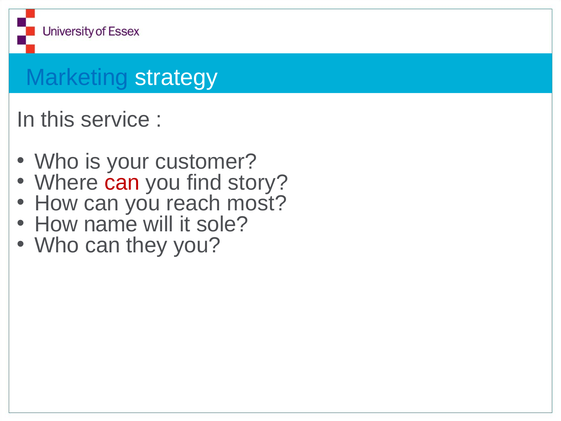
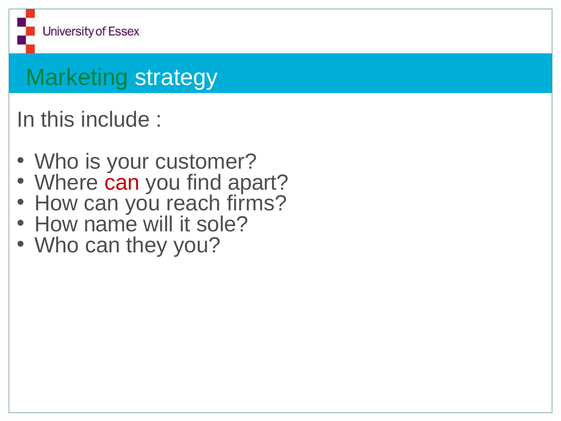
Marketing colour: blue -> green (77, 77)
service: service -> include (115, 120)
story: story -> apart (258, 182)
most: most -> firms (257, 203)
